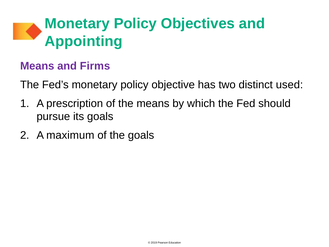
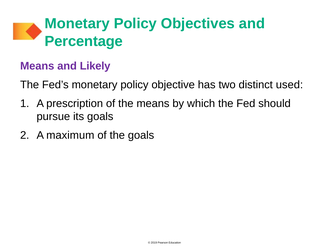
Appointing: Appointing -> Percentage (84, 41)
Firms: Firms -> Likely (95, 66)
